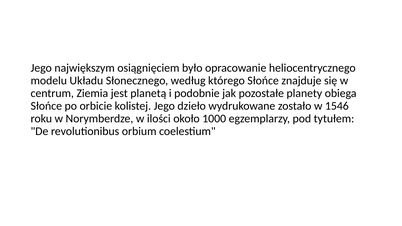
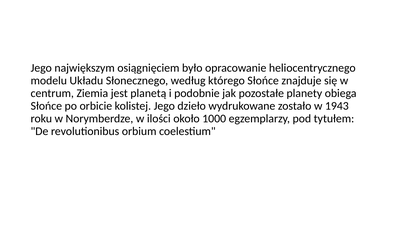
1546: 1546 -> 1943 (337, 106)
